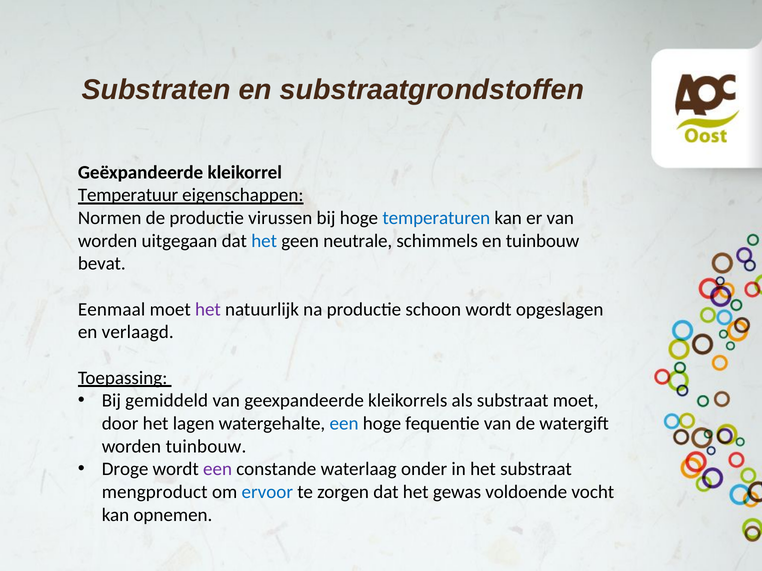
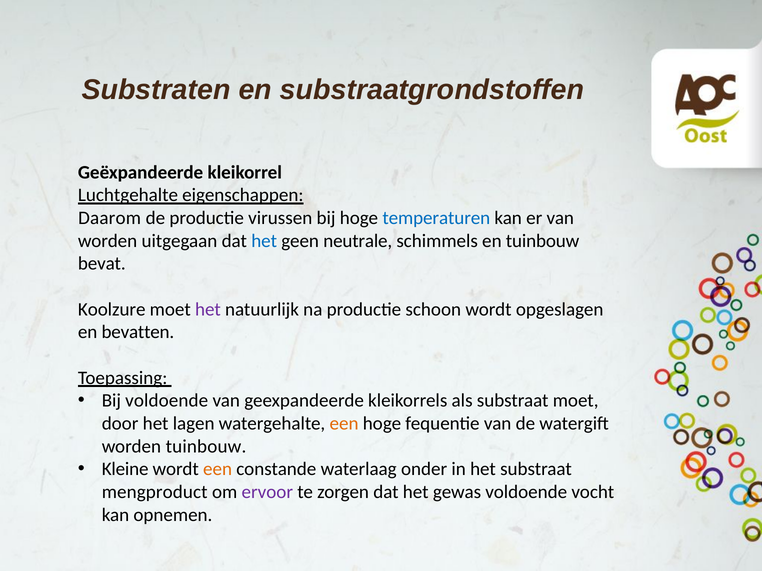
Temperatuur: Temperatuur -> Luchtgehalte (128, 195)
Normen: Normen -> Daarom (110, 218)
Eenmaal: Eenmaal -> Koolzure (112, 310)
verlaagd: verlaagd -> bevatten (138, 332)
Bij gemiddeld: gemiddeld -> voldoende (167, 401)
een colour: blue -> orange (344, 424)
Droge: Droge -> Kleine (125, 470)
een colour: purple -> orange (218, 470)
ervoor colour: blue -> purple (267, 492)
